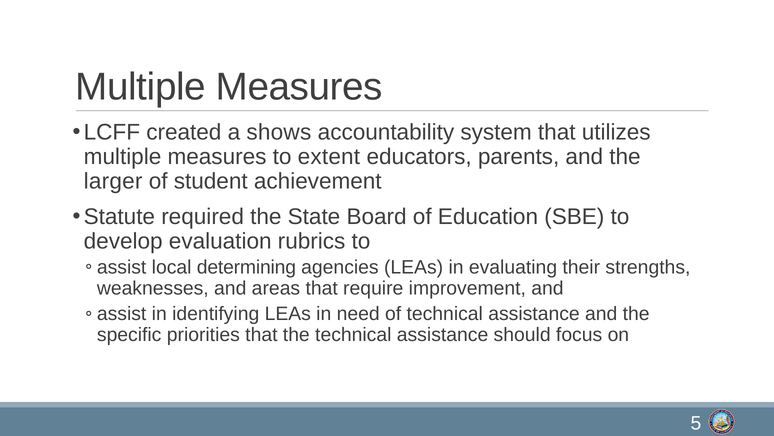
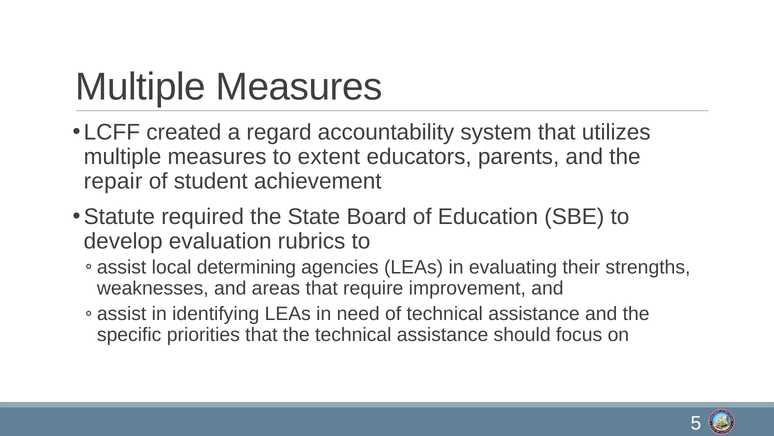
shows: shows -> regard (279, 132)
larger: larger -> repair (113, 181)
